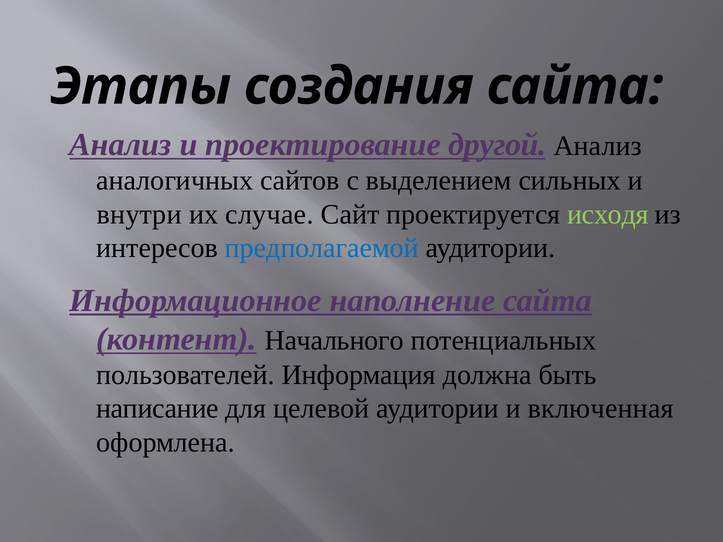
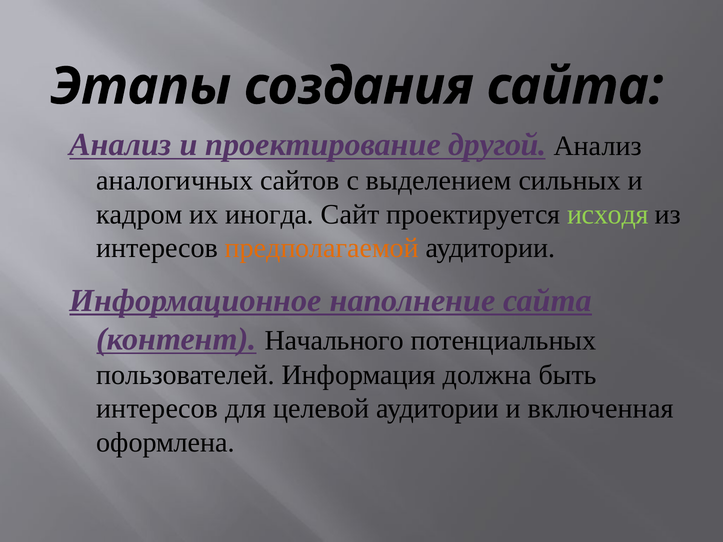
внутри: внутри -> кадром (139, 214)
случае: случае -> иногда (270, 214)
предполагаемой colour: blue -> orange (322, 248)
написание: написание -> интересов (157, 409)
